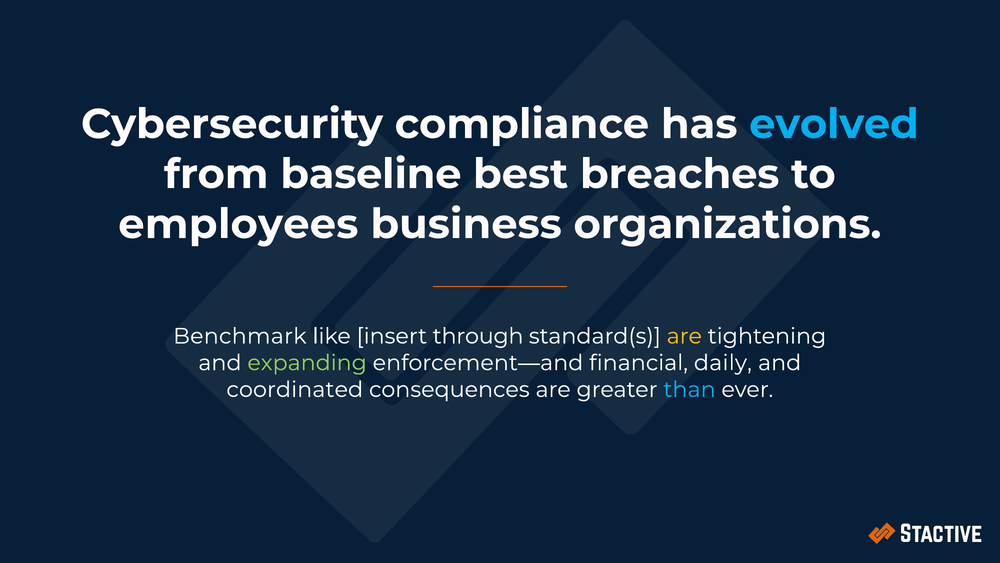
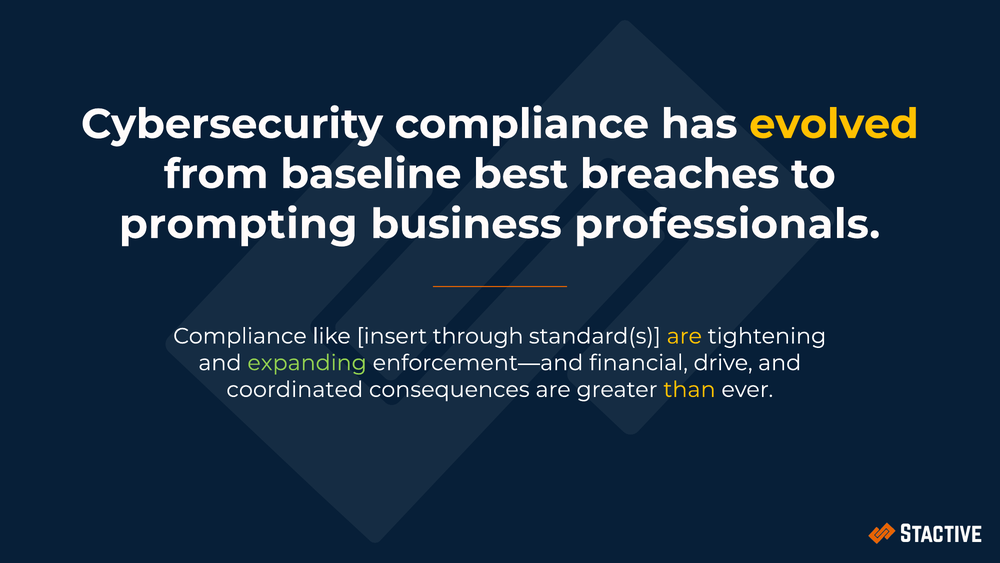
evolved colour: light blue -> yellow (834, 124)
employees: employees -> prompting (238, 224)
organizations: organizations -> professionals (727, 224)
Benchmark: Benchmark -> Compliance (240, 336)
daily: daily -> drive (723, 363)
than colour: light blue -> yellow (689, 389)
